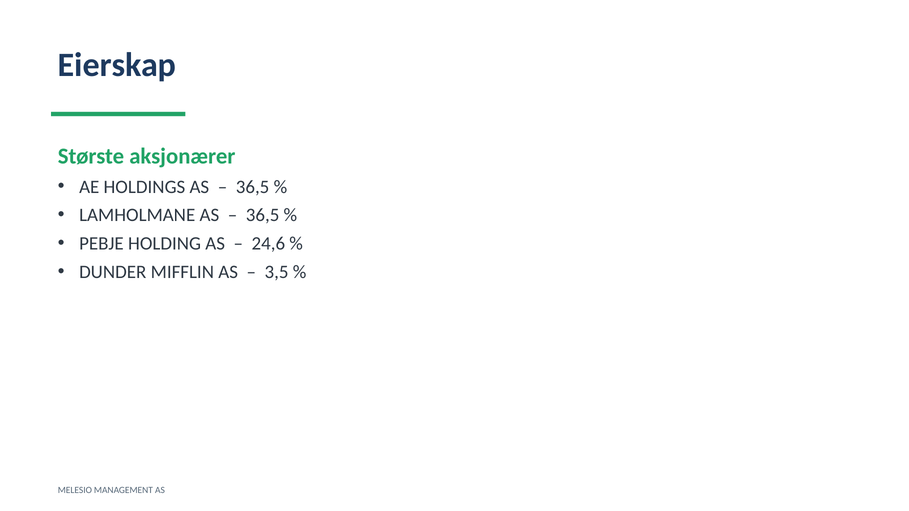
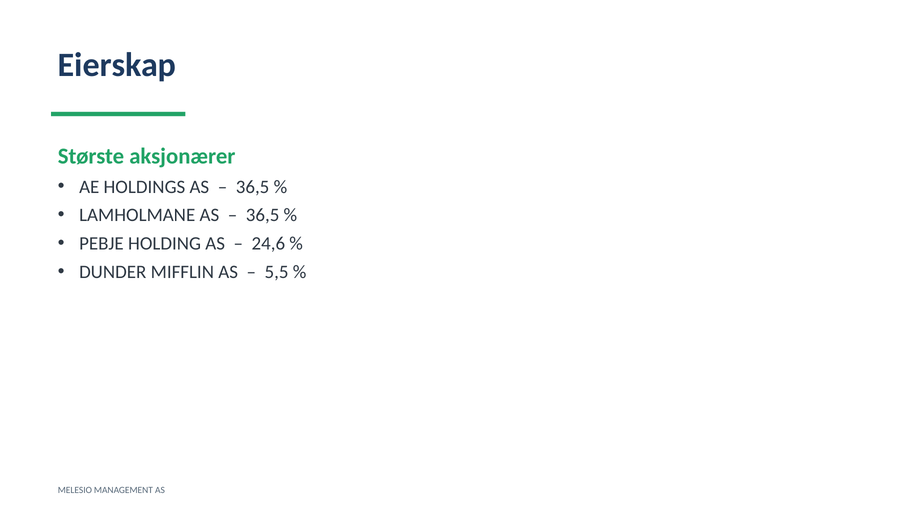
3,5: 3,5 -> 5,5 (277, 272)
